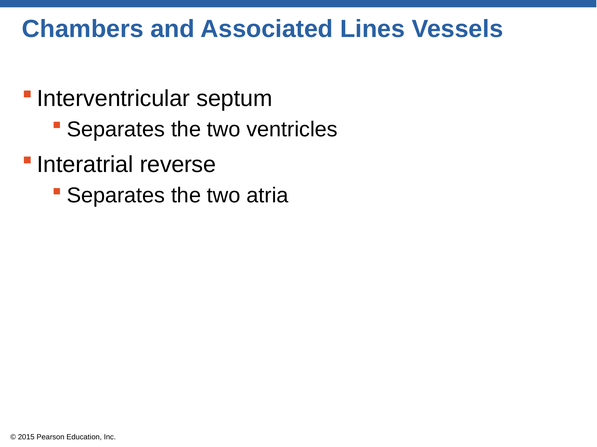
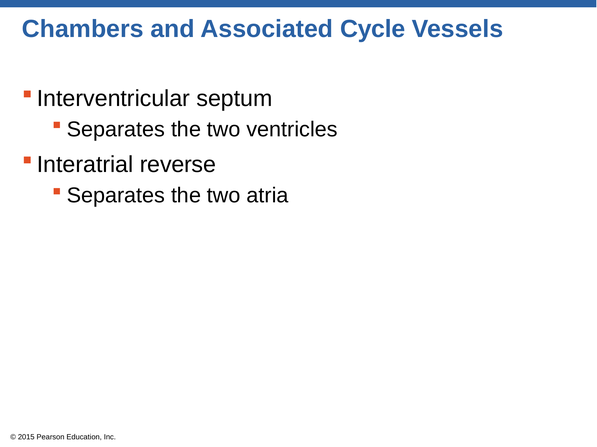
Lines: Lines -> Cycle (373, 29)
